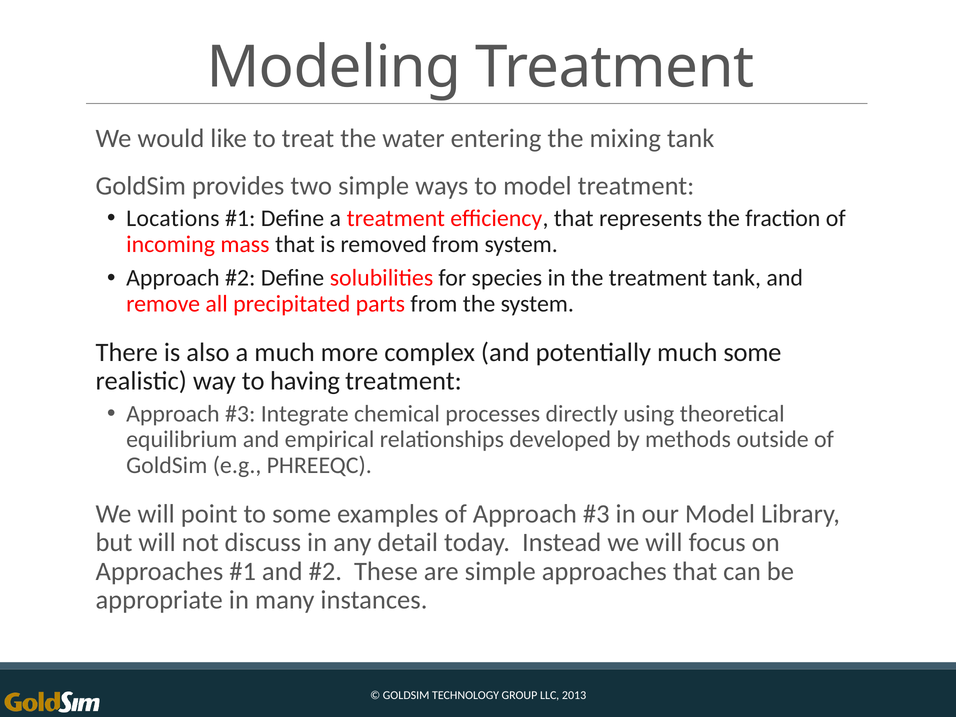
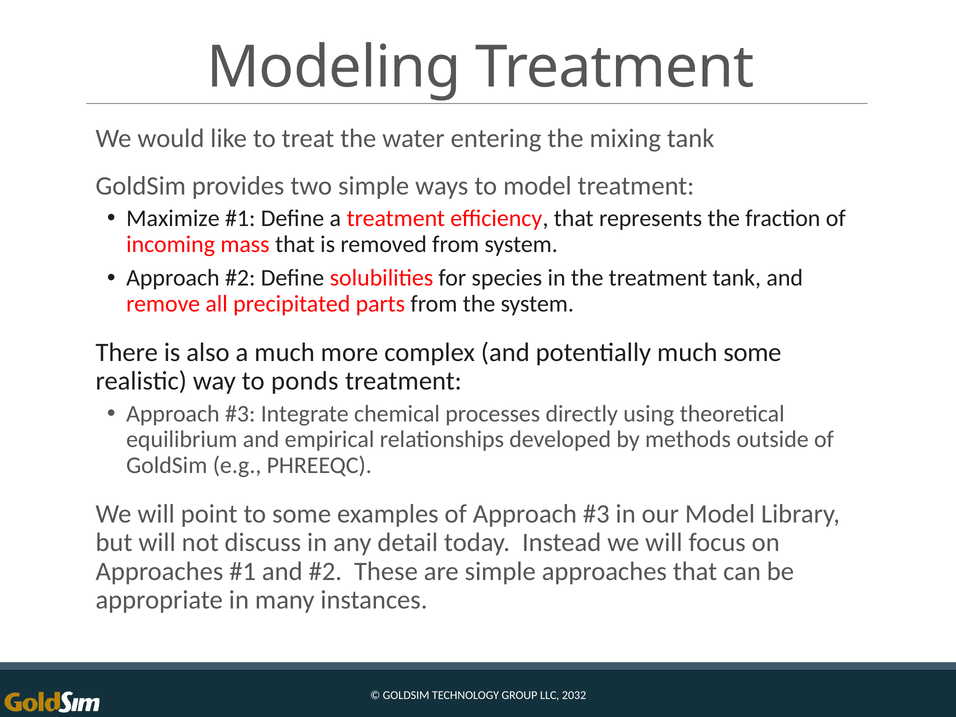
Locations: Locations -> Maximize (173, 218)
having: having -> ponds (305, 381)
2013: 2013 -> 2032 (574, 695)
